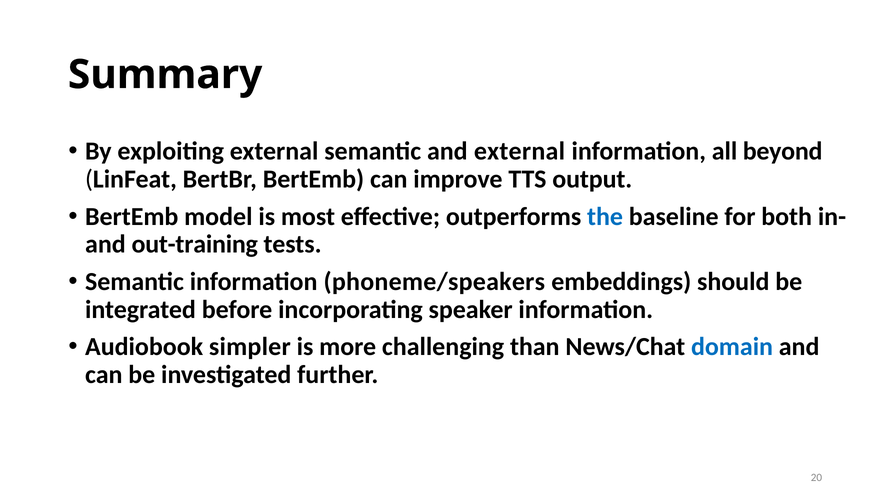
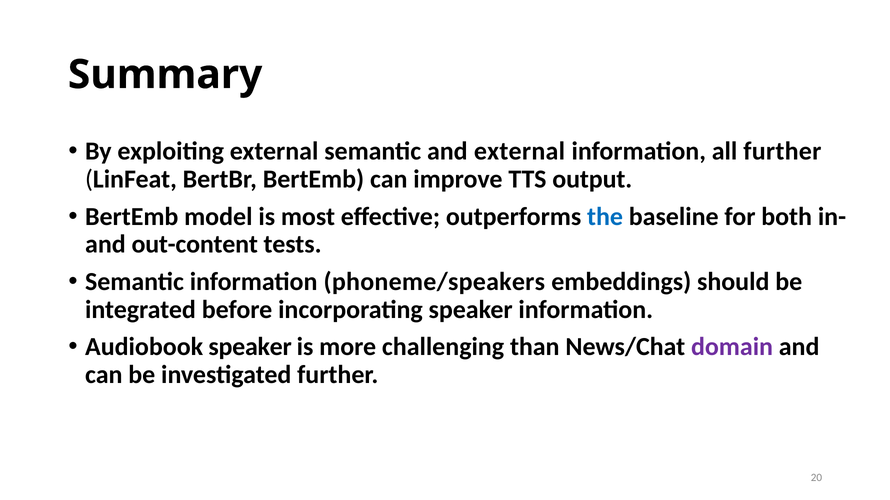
all beyond: beyond -> further (782, 151)
out-training: out-training -> out-content (195, 245)
Audiobook simpler: simpler -> speaker (250, 347)
domain colour: blue -> purple (732, 347)
